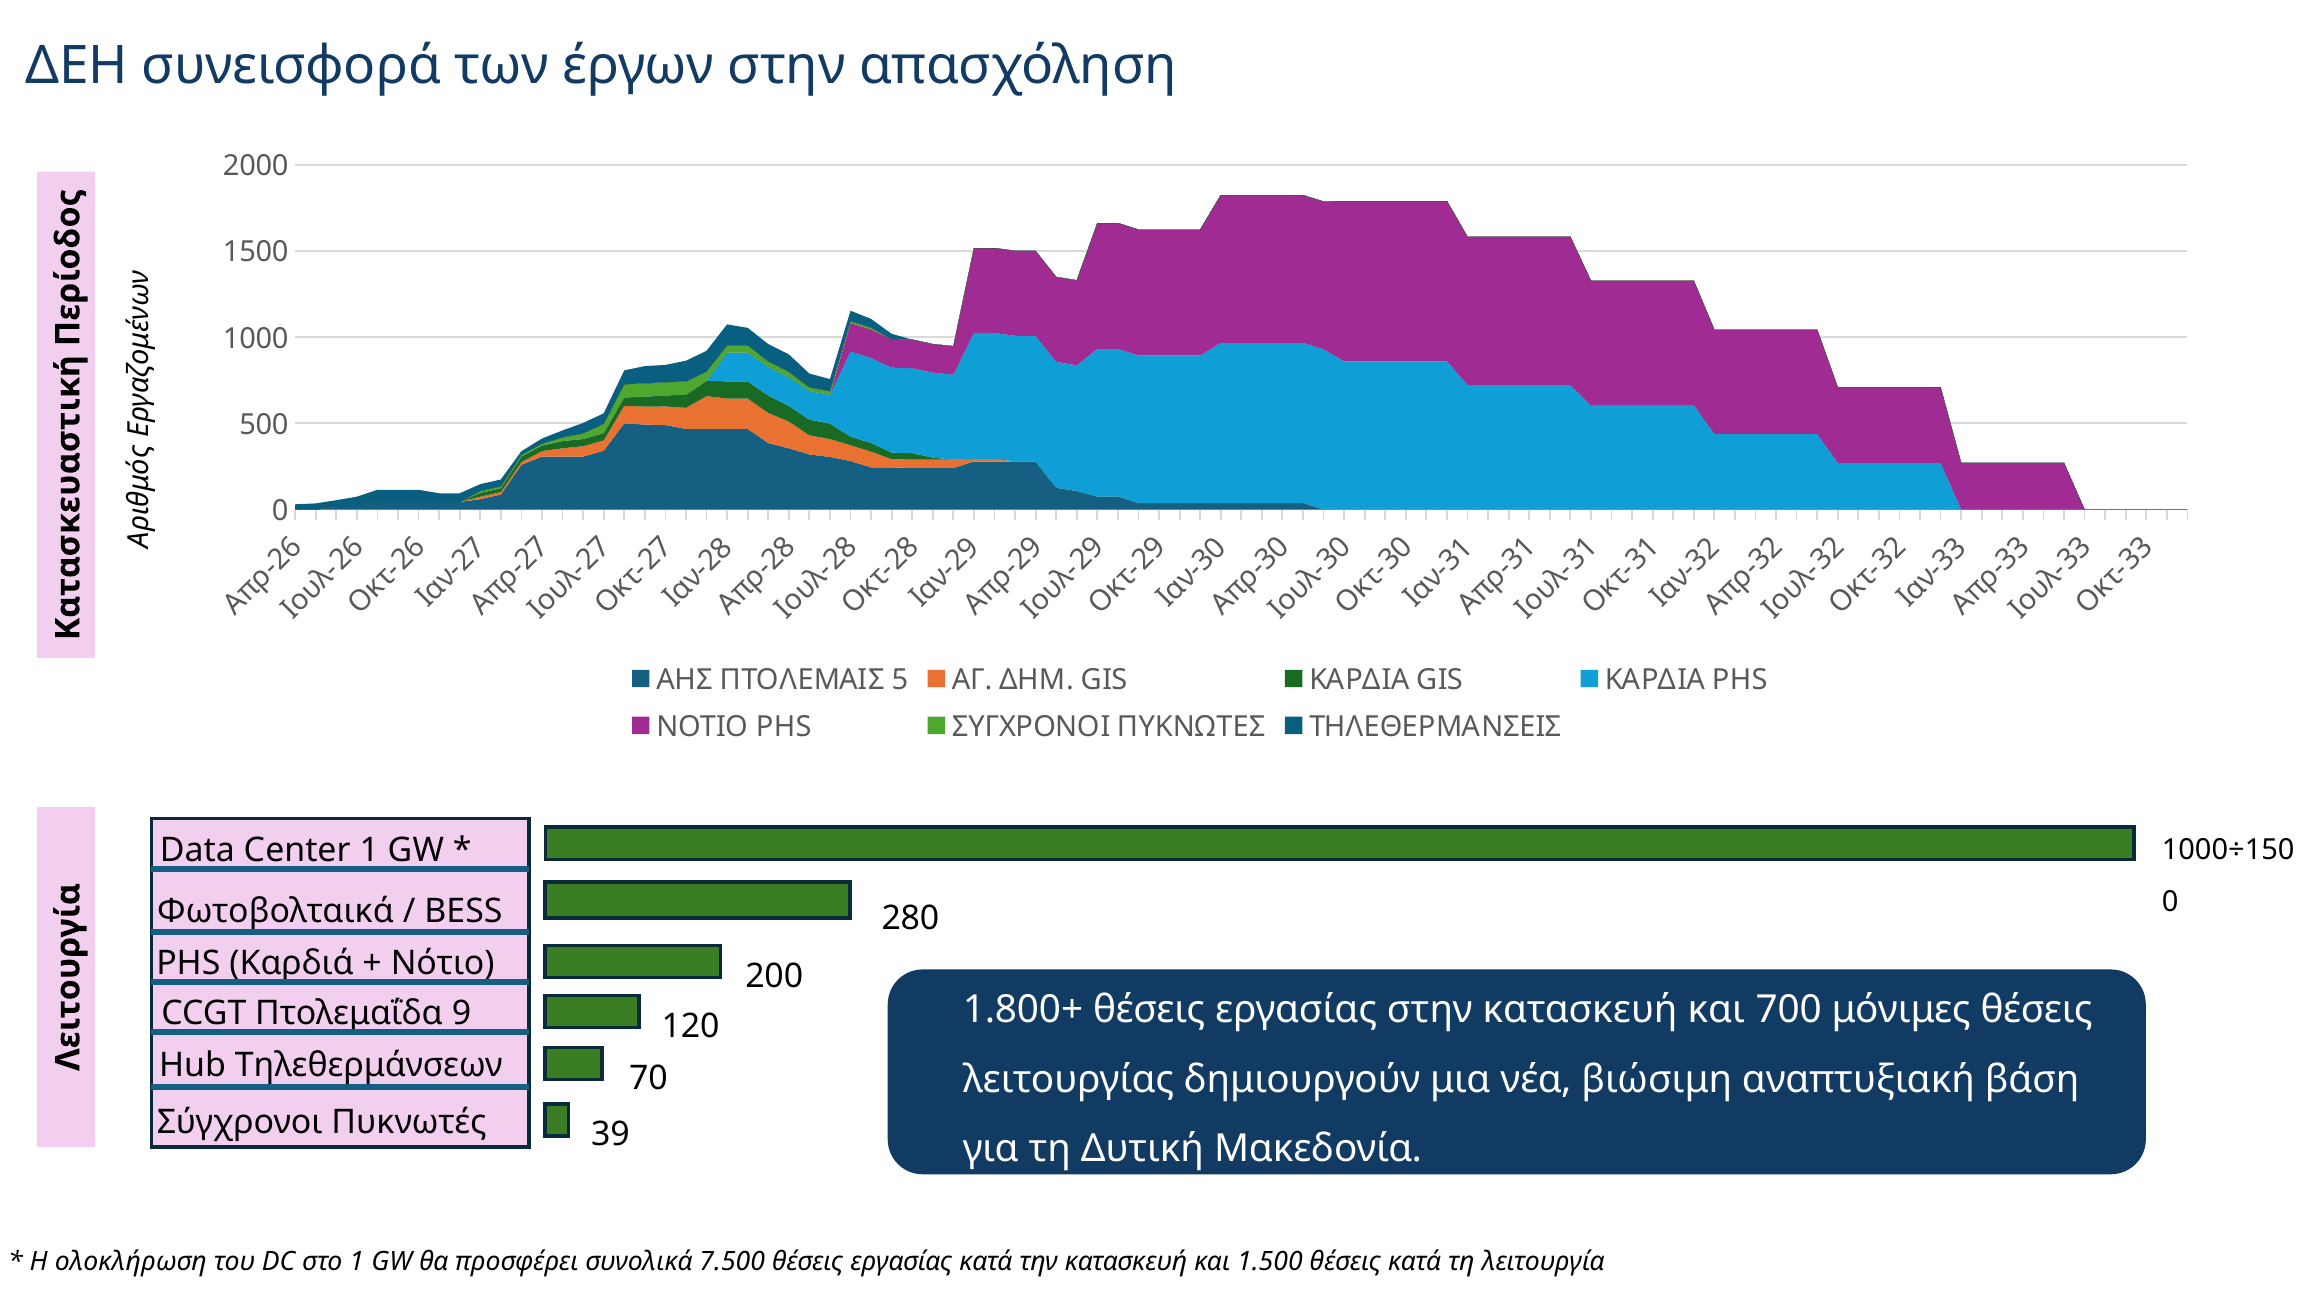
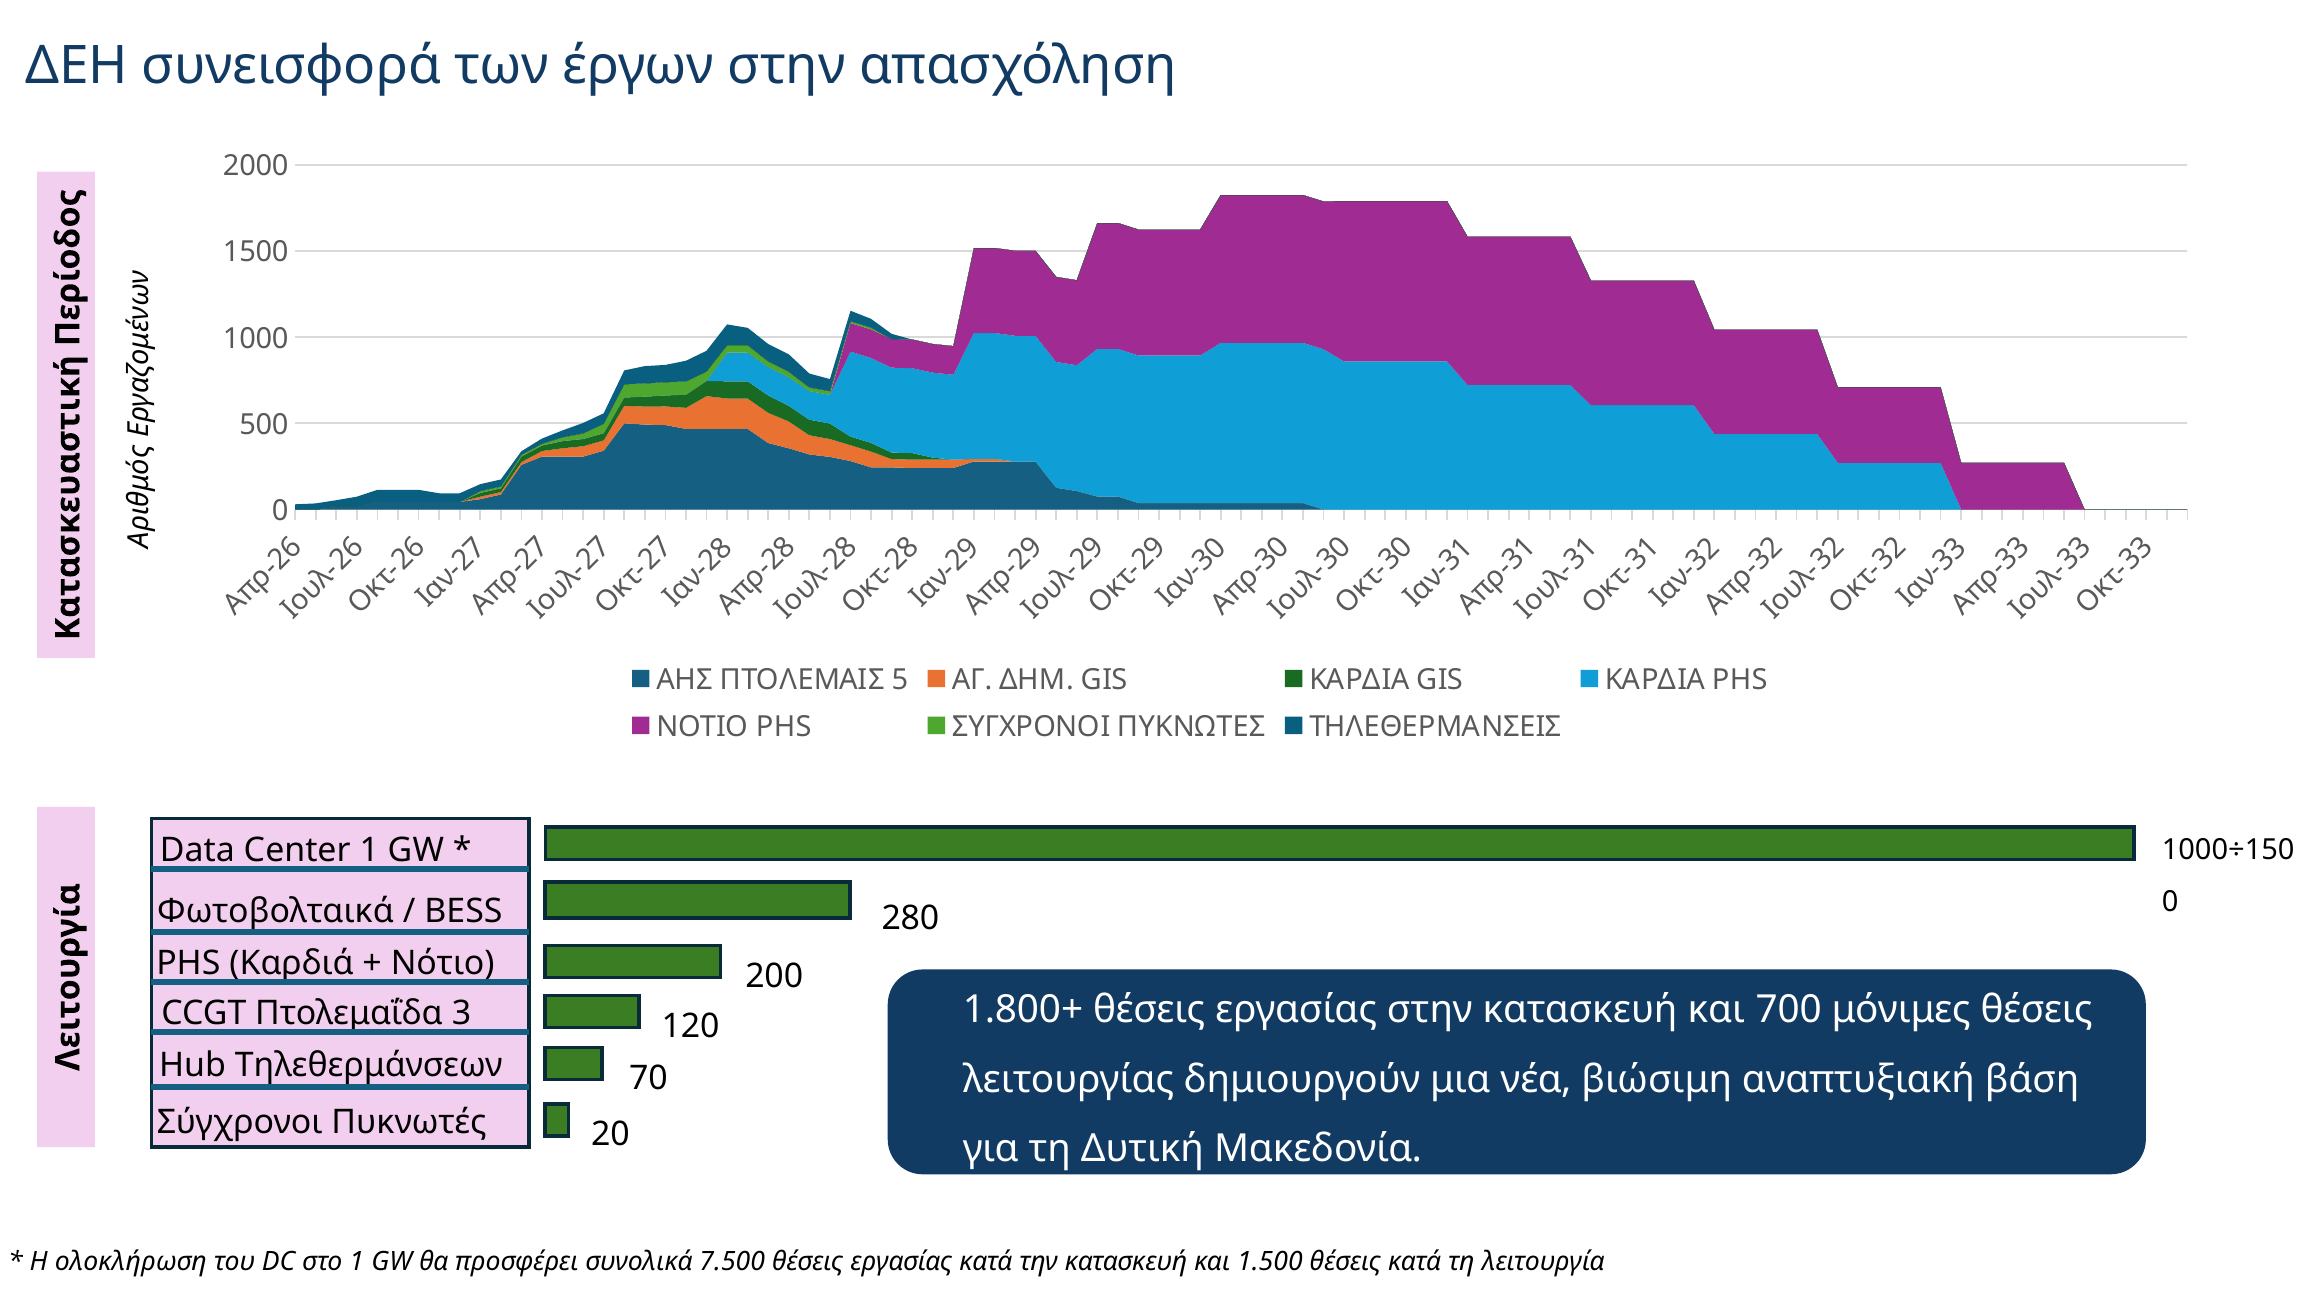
Πτολεμαΐδα 9: 9 -> 3 (461, 1014)
39: 39 -> 20 (611, 1135)
